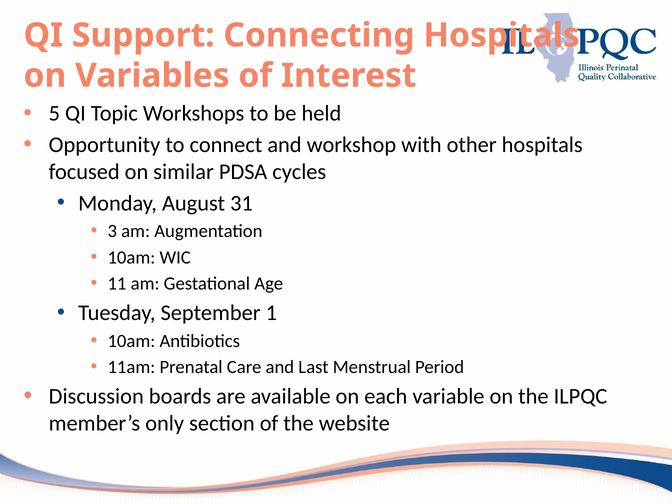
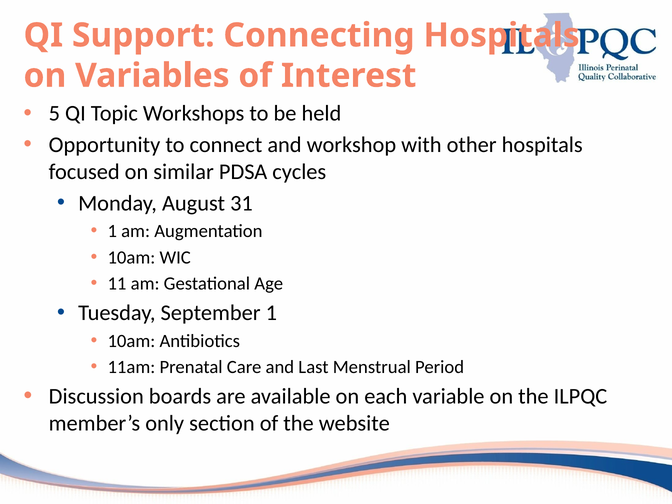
3: 3 -> 1 (112, 231)
